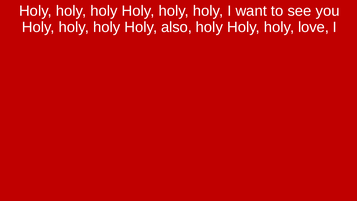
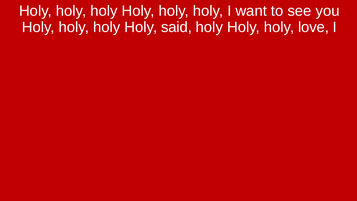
also: also -> said (176, 27)
